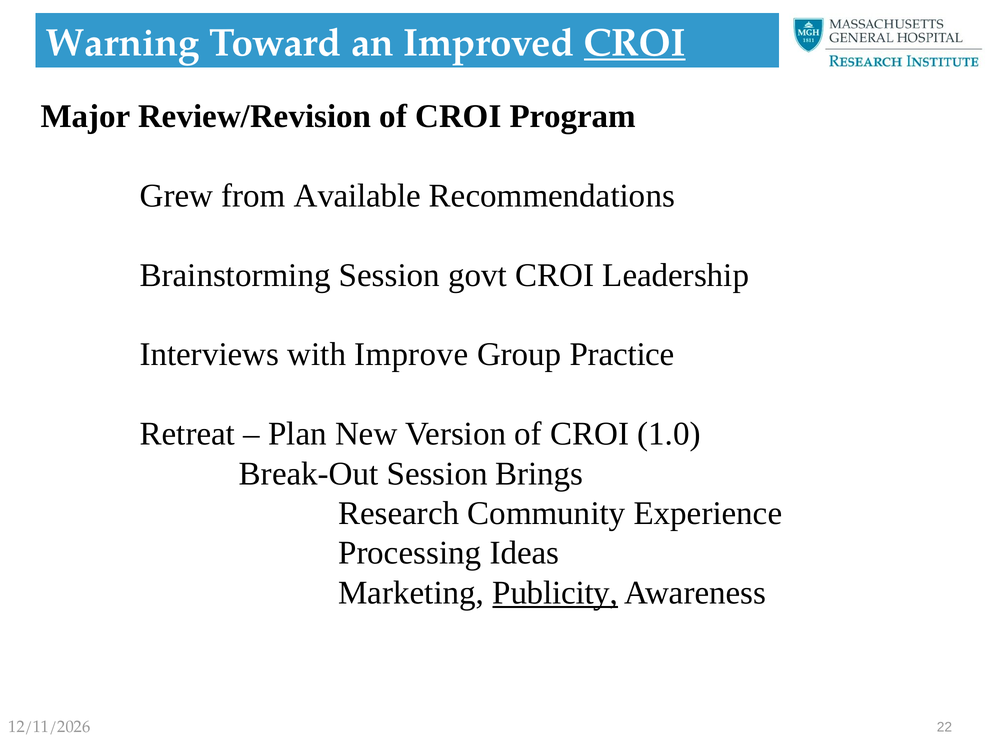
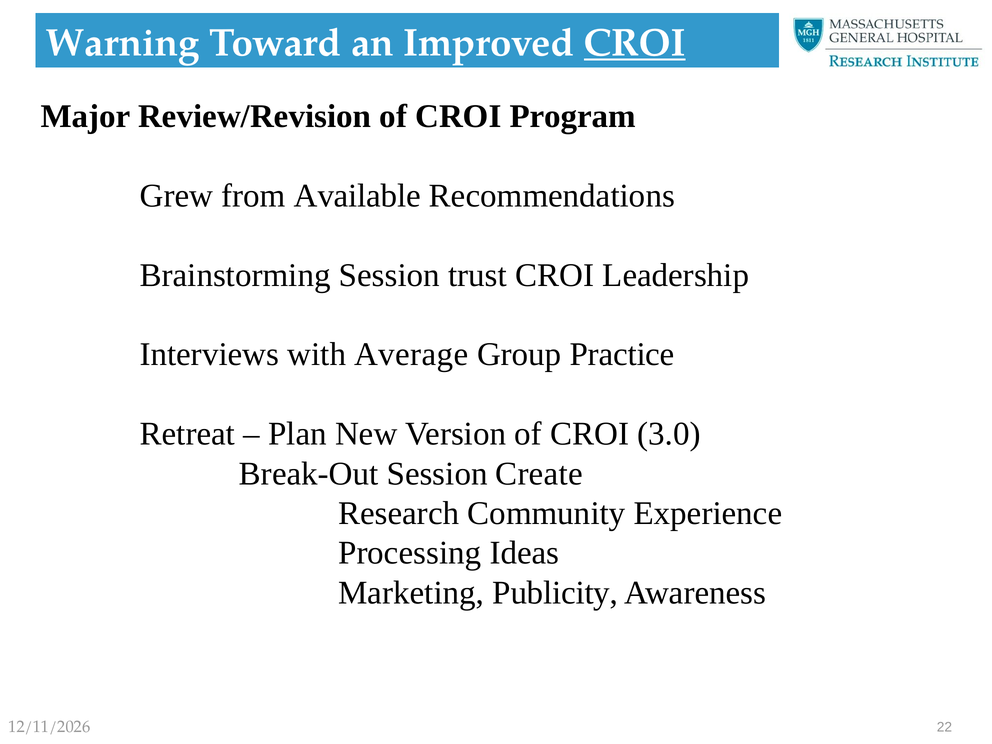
govt: govt -> trust (477, 275)
Improve: Improve -> Average (411, 355)
1.0: 1.0 -> 3.0 (669, 434)
Brings: Brings -> Create (539, 474)
Publicity underline: present -> none (555, 593)
